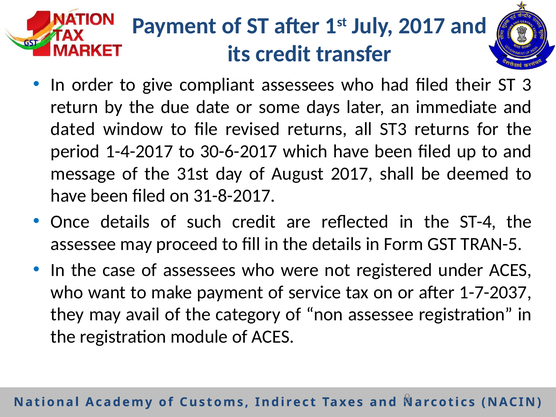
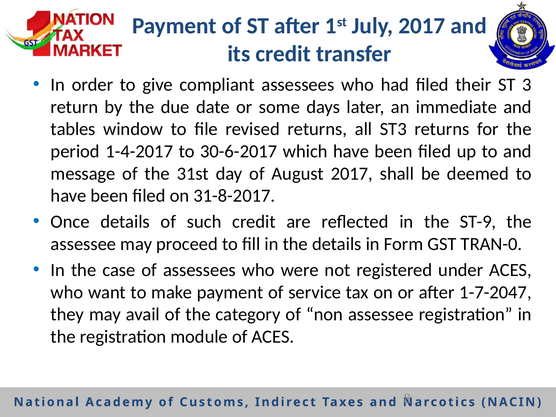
dated: dated -> tables (73, 129)
ST-4: ST-4 -> ST-9 (478, 222)
TRAN-5: TRAN-5 -> TRAN-0 (491, 244)
1-7-2037: 1-7-2037 -> 1-7-2047 (495, 292)
